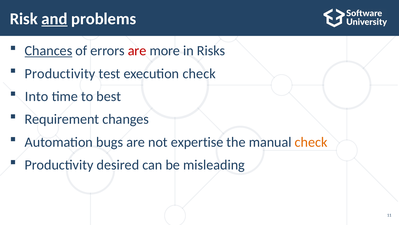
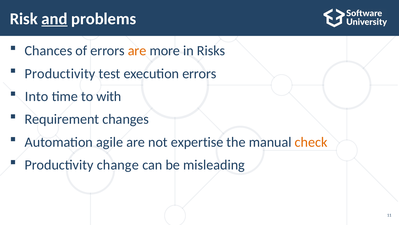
Chances underline: present -> none (48, 51)
are colour: red -> orange (137, 51)
execution check: check -> errors (199, 73)
best: best -> with (109, 96)
bugs: bugs -> agile (110, 142)
desired: desired -> change (118, 165)
